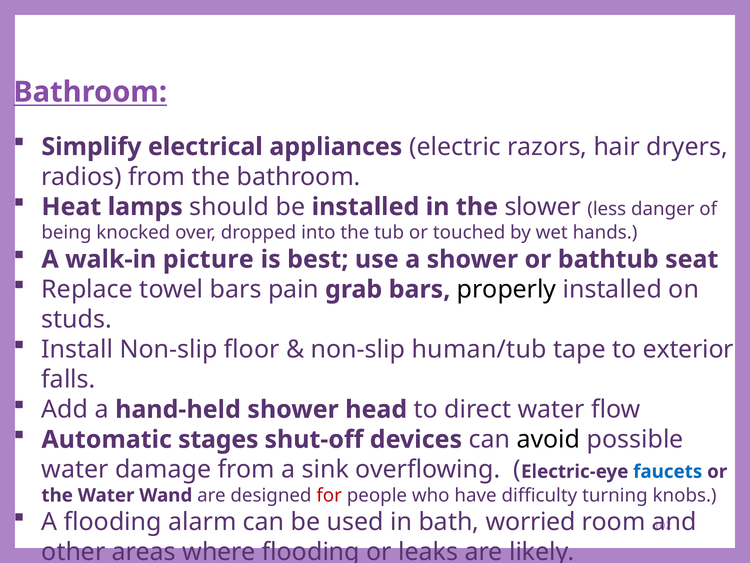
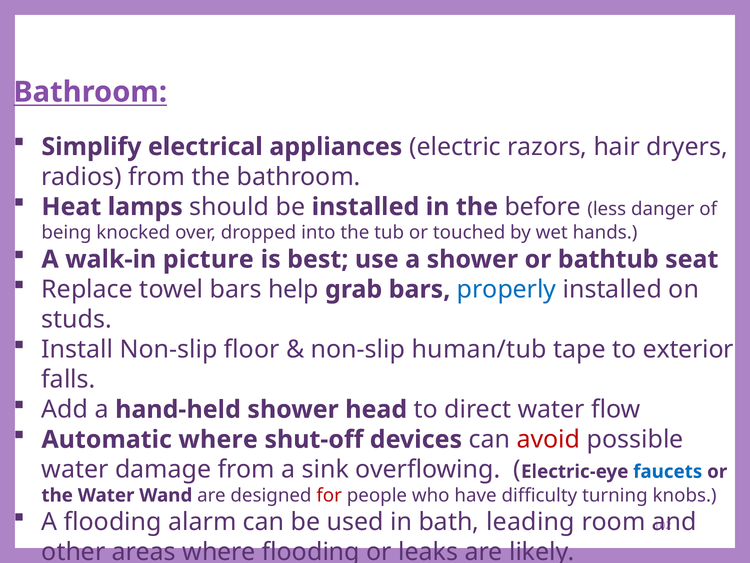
slower: slower -> before (543, 207)
pain: pain -> help (293, 289)
properly colour: black -> blue (507, 289)
Automatic stages: stages -> where (218, 439)
avoid colour: black -> red (548, 439)
worried: worried -> leading (530, 522)
